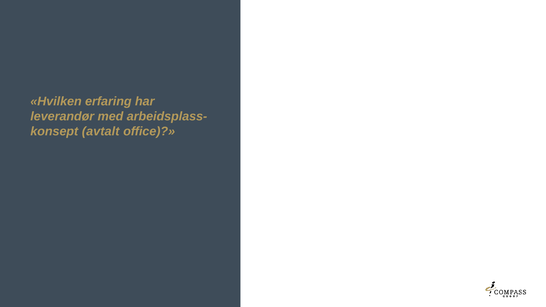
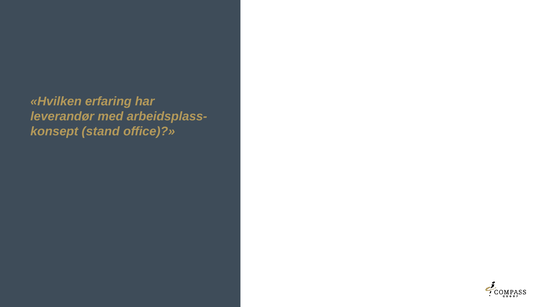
avtalt: avtalt -> stand (101, 131)
